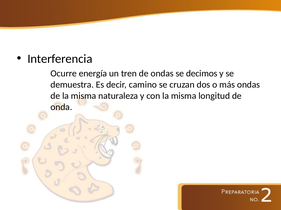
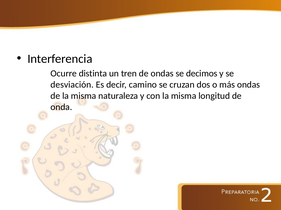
energía: energía -> distinta (93, 74)
demuestra: demuestra -> desviación (72, 85)
